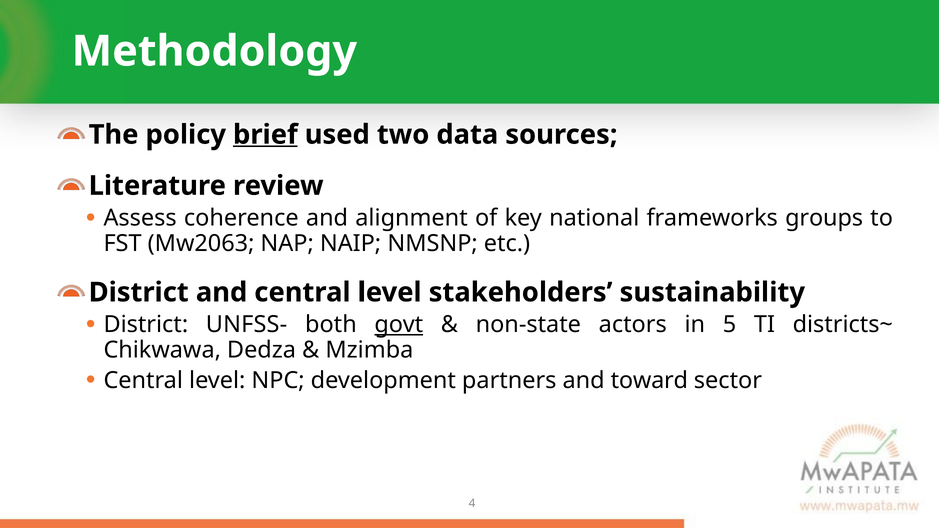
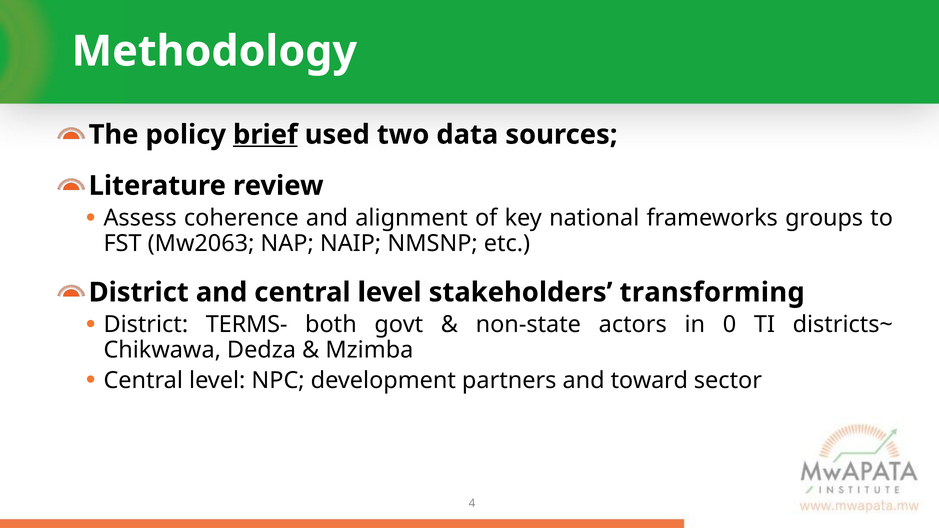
sustainability: sustainability -> transforming (712, 292)
UNFSS-: UNFSS- -> TERMS- (247, 325)
govt underline: present -> none (399, 325)
5: 5 -> 0 (730, 325)
